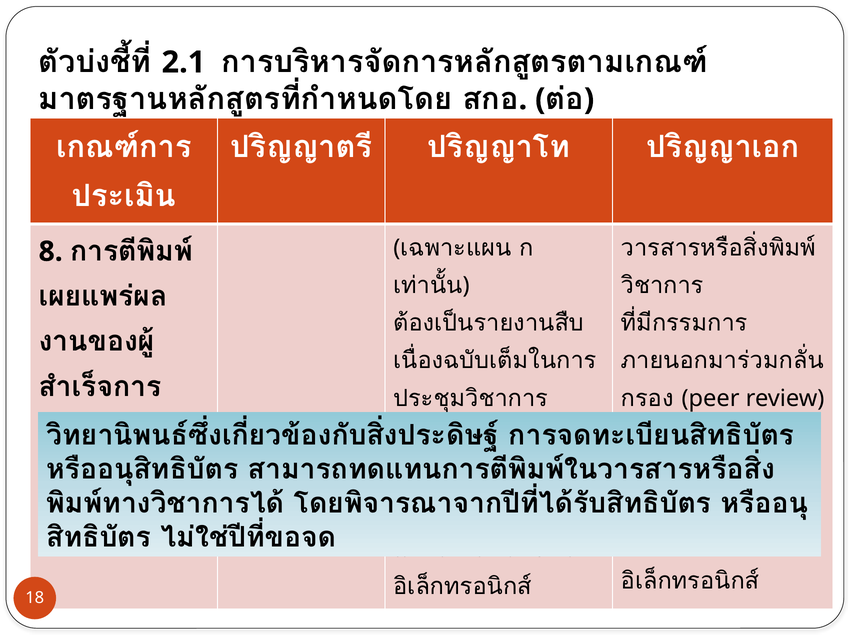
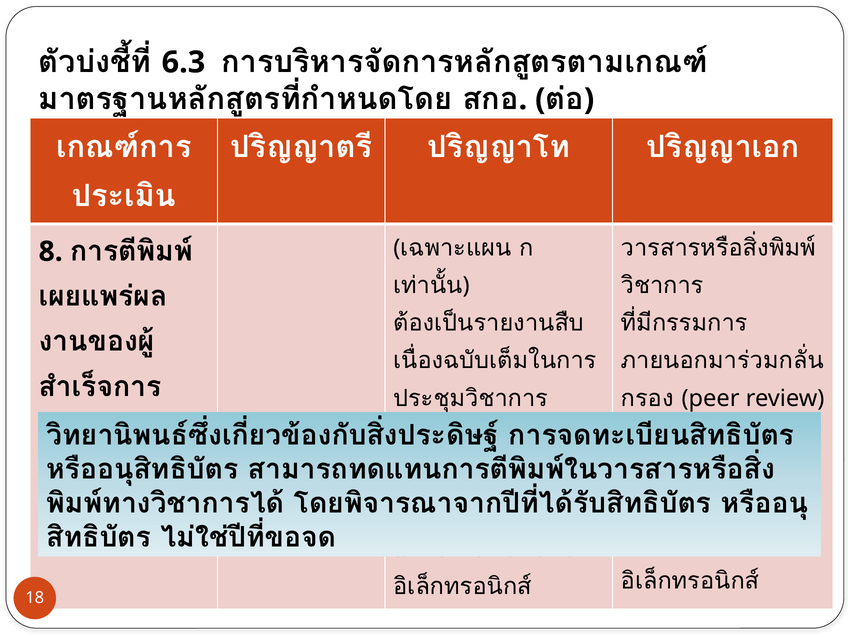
2.1: 2.1 -> 6.3 (183, 62)
